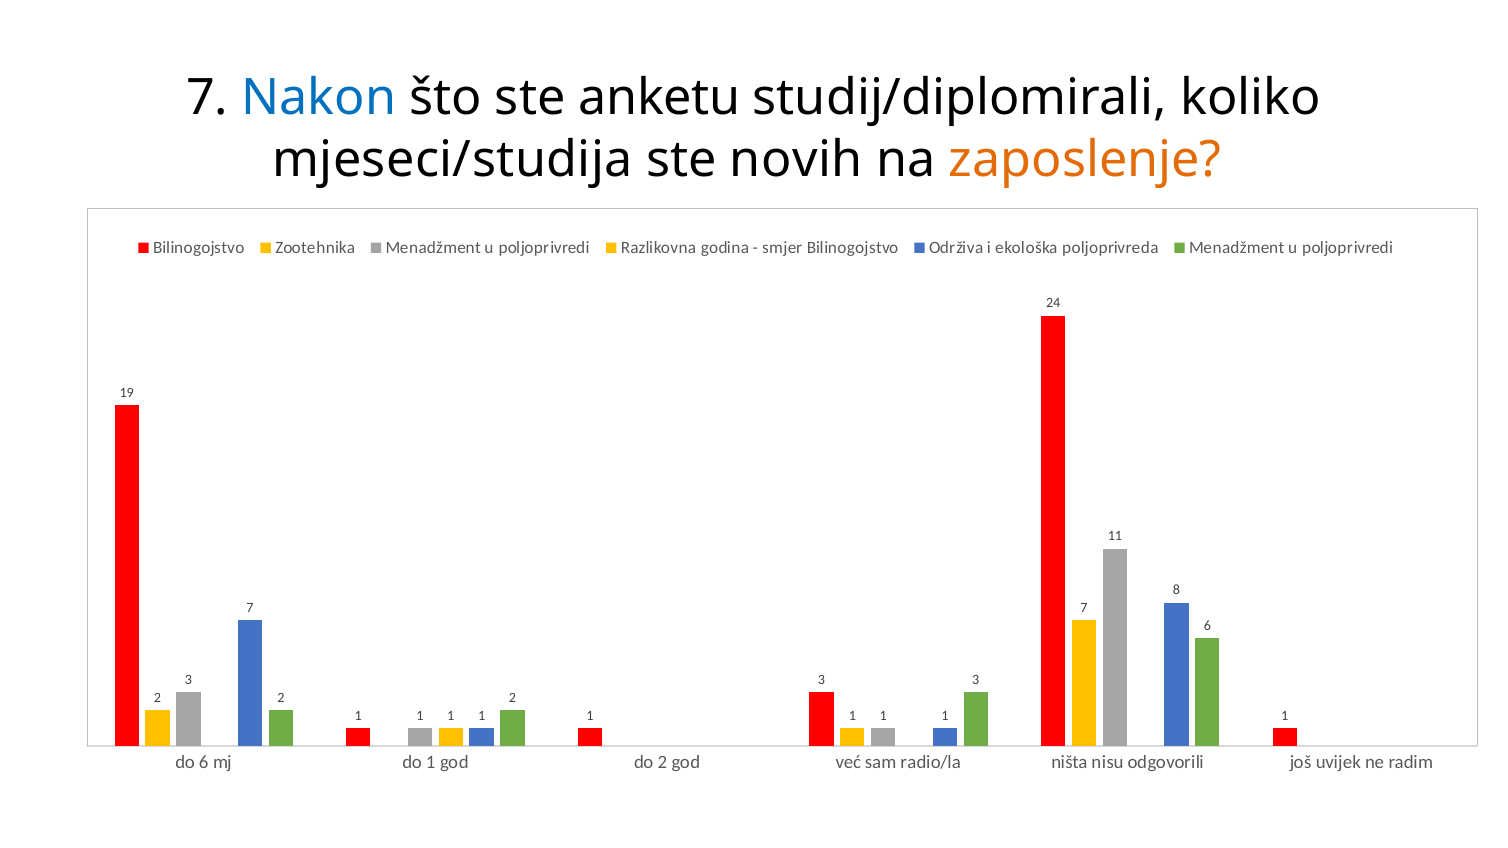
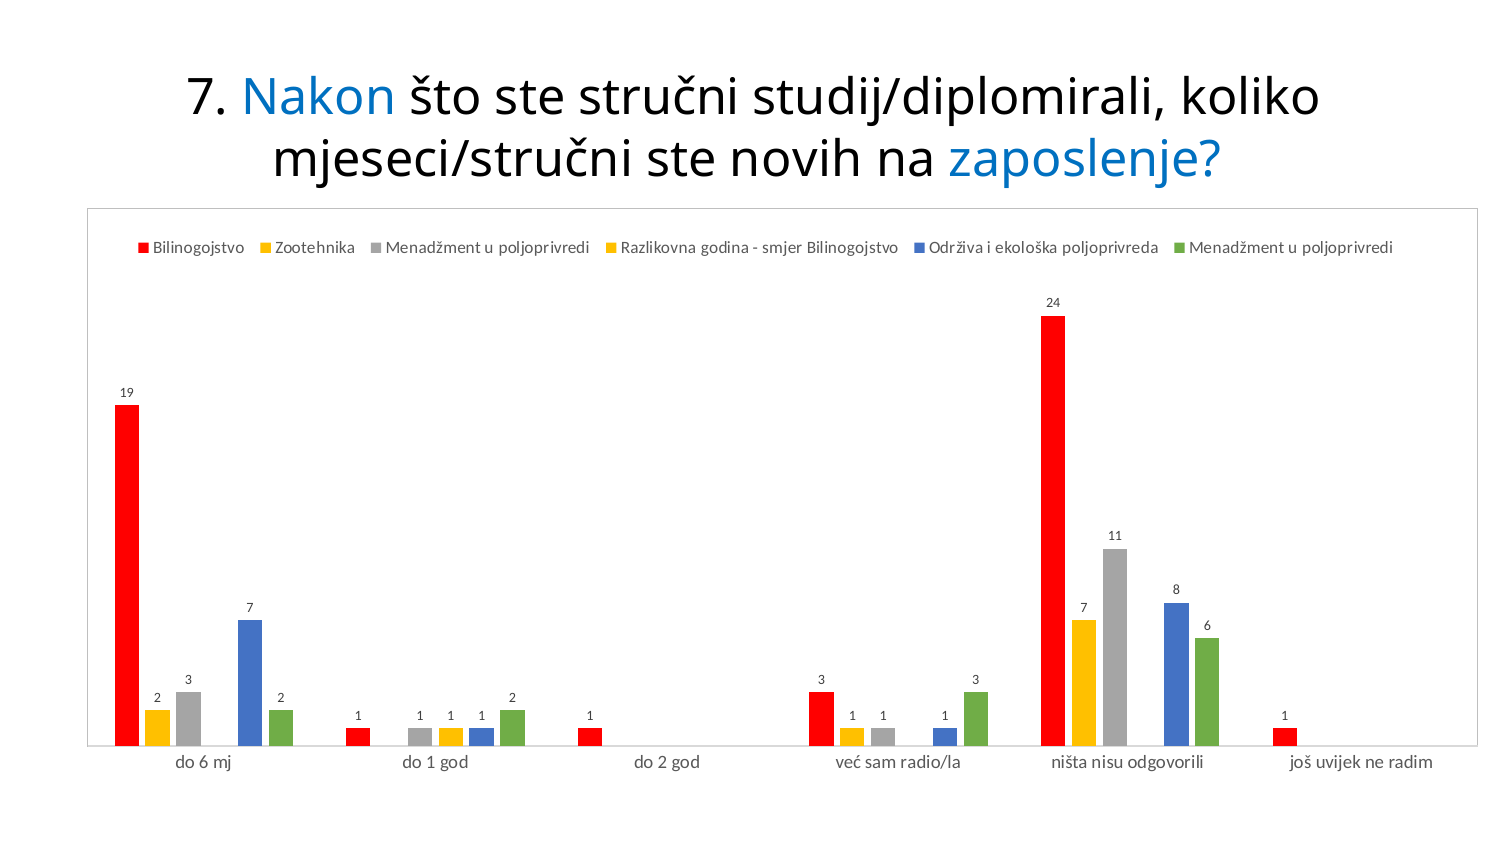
anketu: anketu -> stručni (659, 98)
mjeseci/studija: mjeseci/studija -> mjeseci/stručni (453, 160)
zaposlenje colour: orange -> blue (1085, 160)
